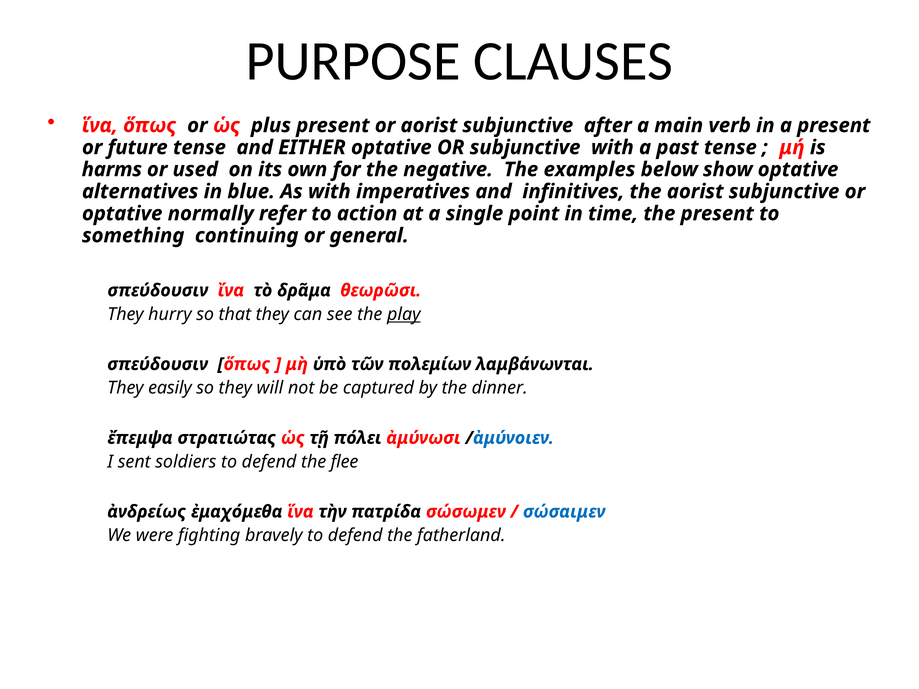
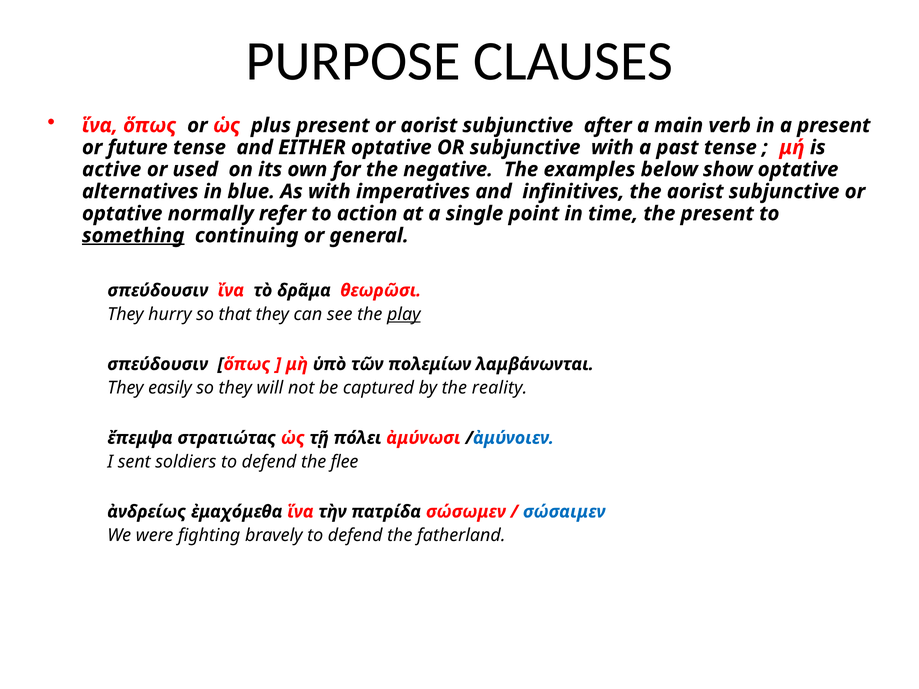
harms: harms -> active (112, 170)
something underline: none -> present (133, 236)
dinner: dinner -> reality (500, 388)
